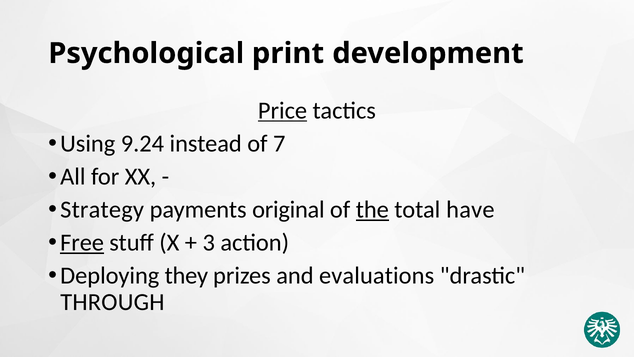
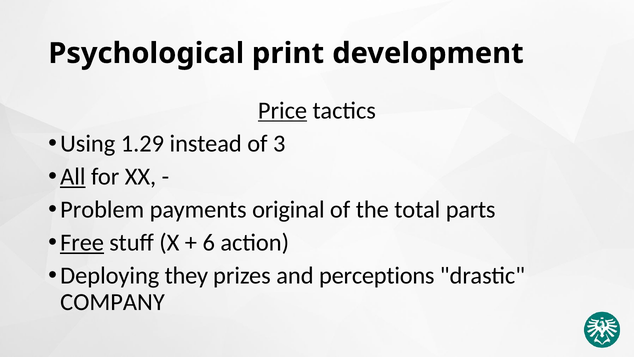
9.24: 9.24 -> 1.29 (142, 143)
7: 7 -> 3 (279, 143)
All underline: none -> present (73, 176)
Strategy: Strategy -> Problem (102, 209)
the underline: present -> none (372, 209)
have: have -> parts (471, 209)
3: 3 -> 6 (209, 242)
evaluations: evaluations -> perceptions (377, 275)
THROUGH: THROUGH -> COMPANY (113, 302)
